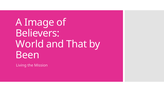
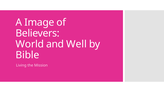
That: That -> Well (76, 44)
Been: Been -> Bible (27, 55)
